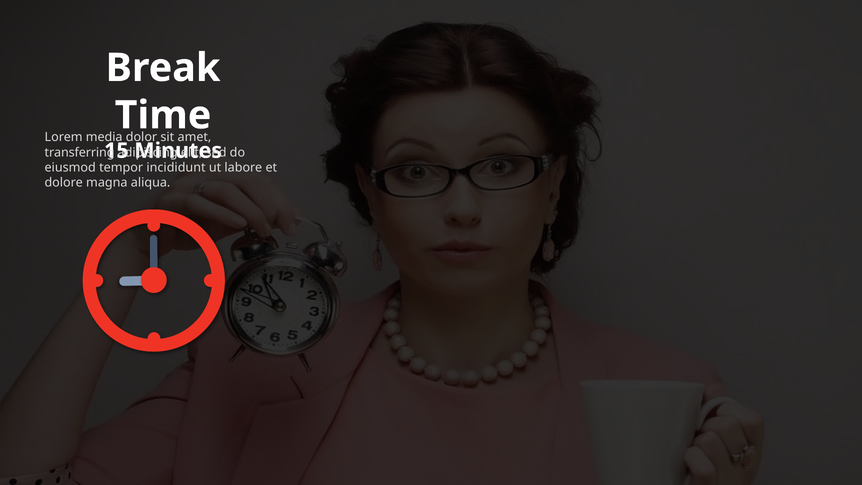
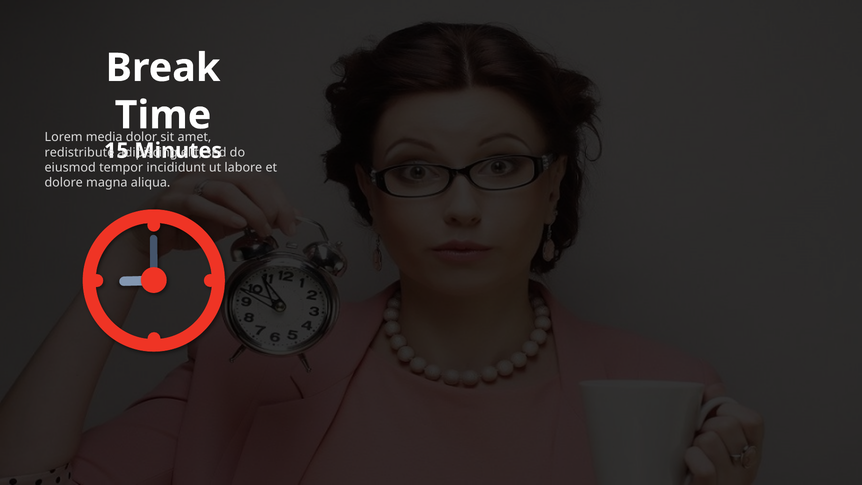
transferring: transferring -> redistribute (79, 152)
